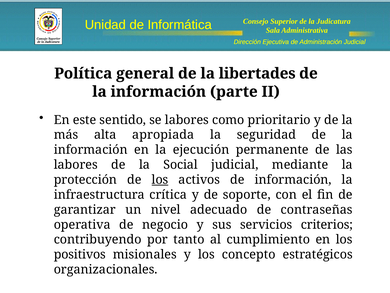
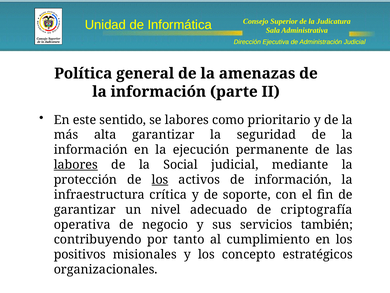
libertades: libertades -> amenazas (257, 73)
alta apropiada: apropiada -> garantizar (163, 135)
labores underline: none -> present (76, 165)
contraseñas: contraseñas -> criptografía (317, 209)
criterios: criterios -> también (327, 224)
